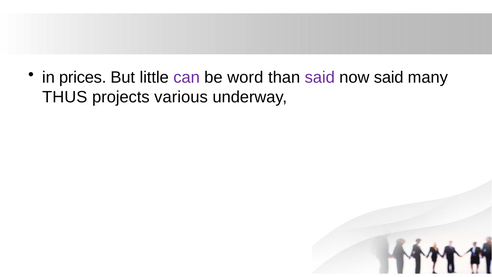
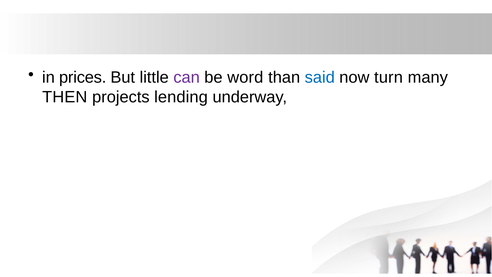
said colour: purple -> blue (320, 77)
now said: said -> turn (389, 77)
THUS: THUS -> THEN (65, 97)
various: various -> lending (181, 97)
